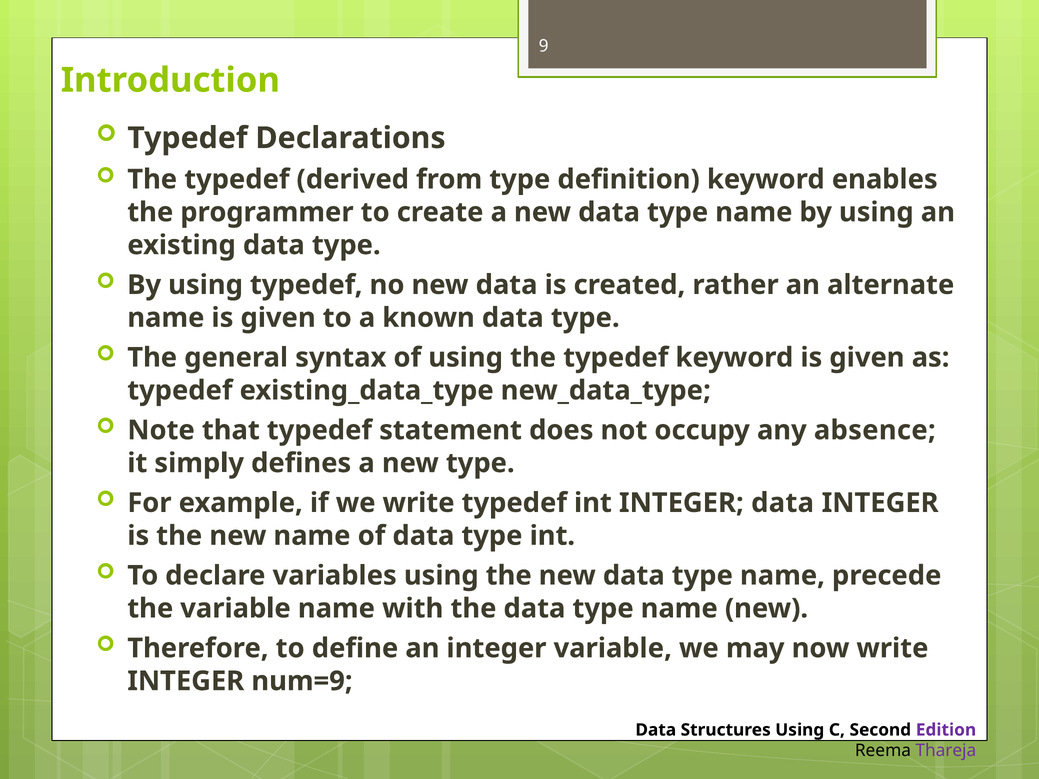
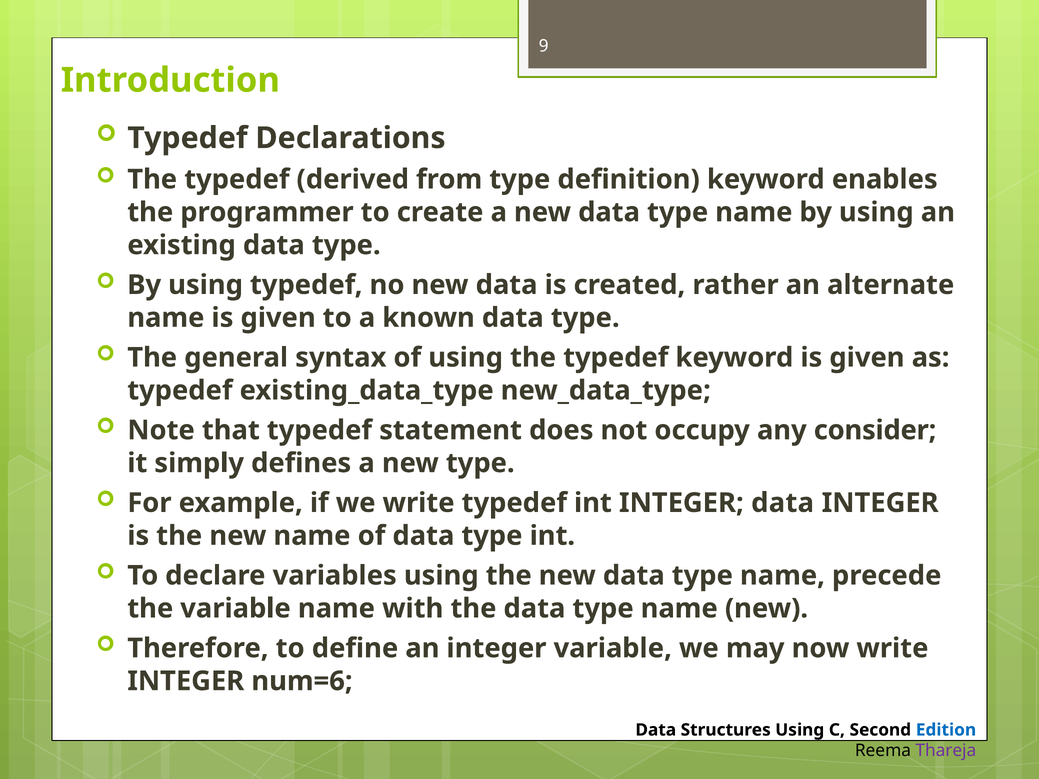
absence: absence -> consider (875, 430)
num=9: num=9 -> num=6 (302, 681)
Edition colour: purple -> blue (946, 730)
